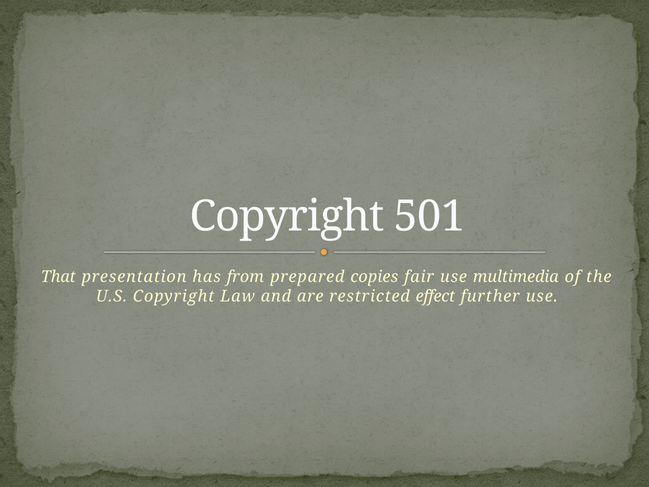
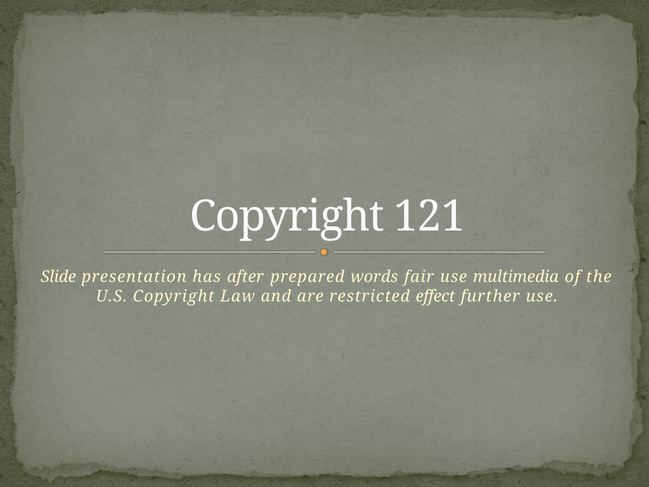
501: 501 -> 121 (429, 216)
That: That -> Slide (58, 277)
from: from -> after (245, 277)
copies: copies -> words (374, 277)
